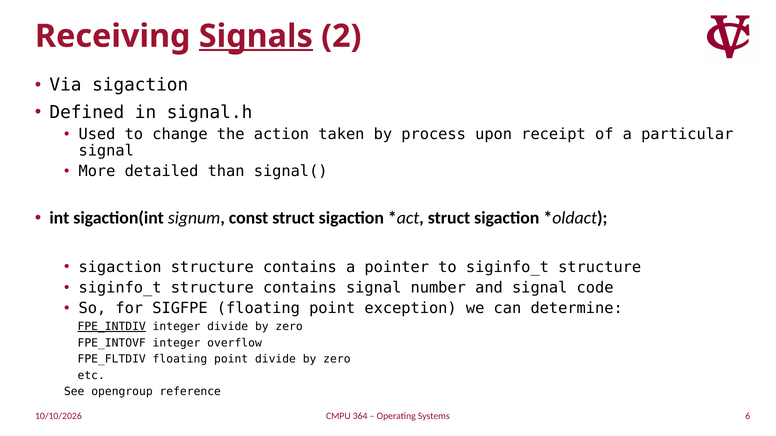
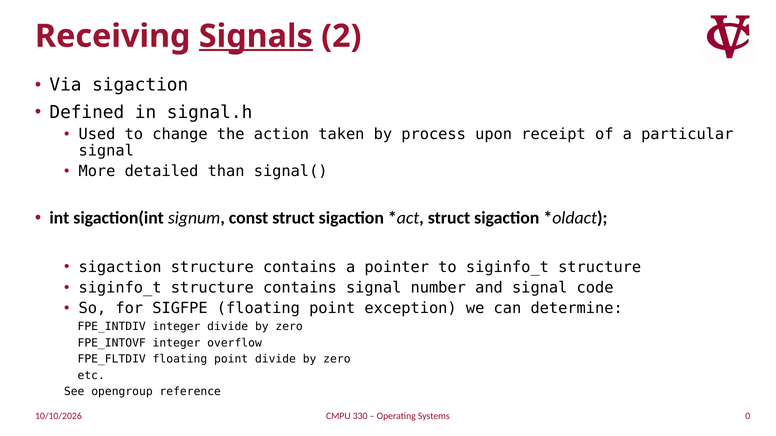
FPE_INTDIV underline: present -> none (112, 327)
364: 364 -> 330 (360, 417)
6: 6 -> 0 (748, 417)
